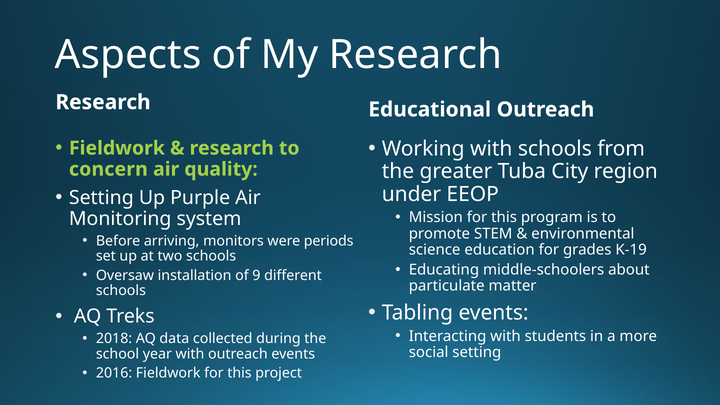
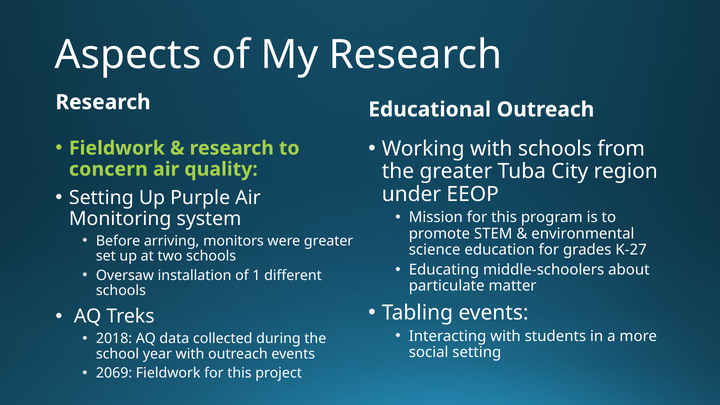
were periods: periods -> greater (329, 241)
K-19: K-19 -> K-27 (631, 250)
9: 9 -> 1 (256, 275)
2016: 2016 -> 2069 (114, 373)
